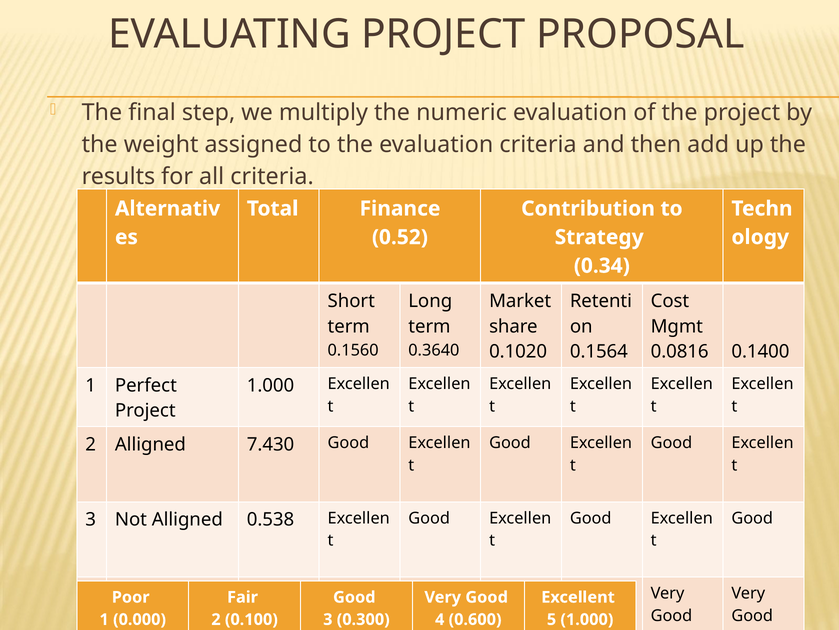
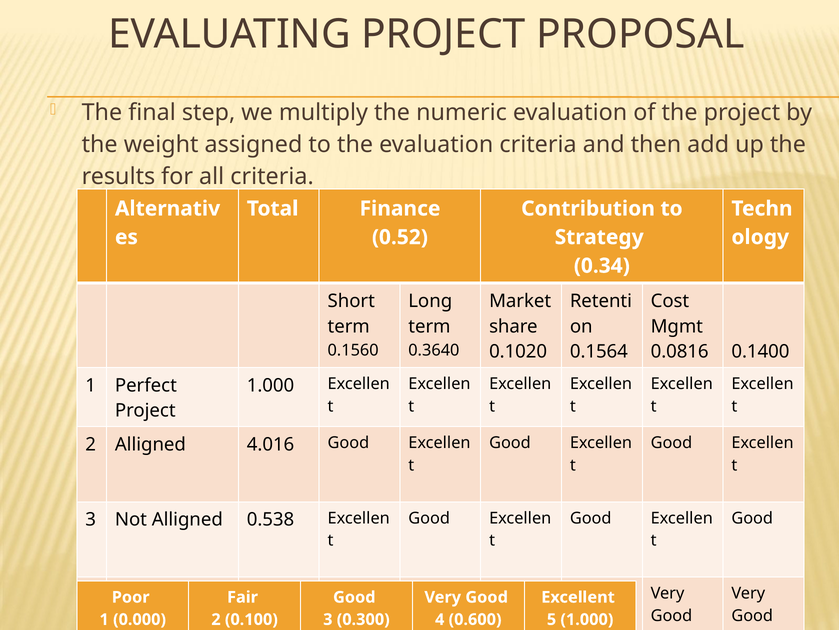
7.430: 7.430 -> 4.016 (271, 444)
